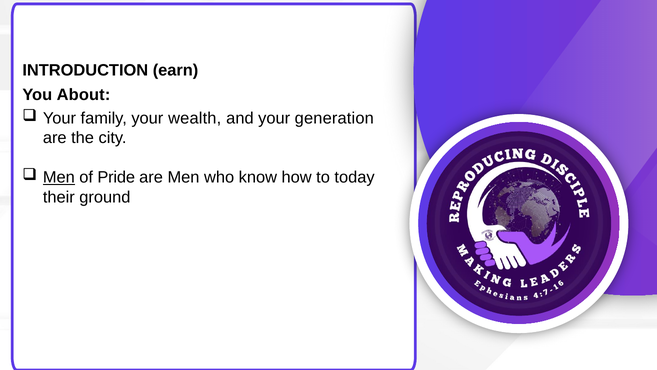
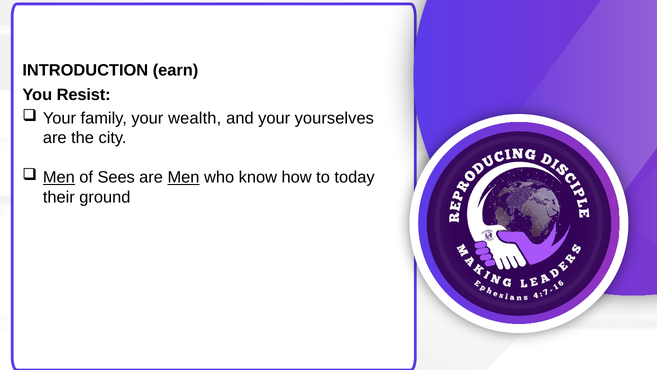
About: About -> Resist (84, 95)
generation: generation -> yourselves (334, 118)
Pride: Pride -> Sees (116, 177)
Men underline: none -> present (183, 177)
